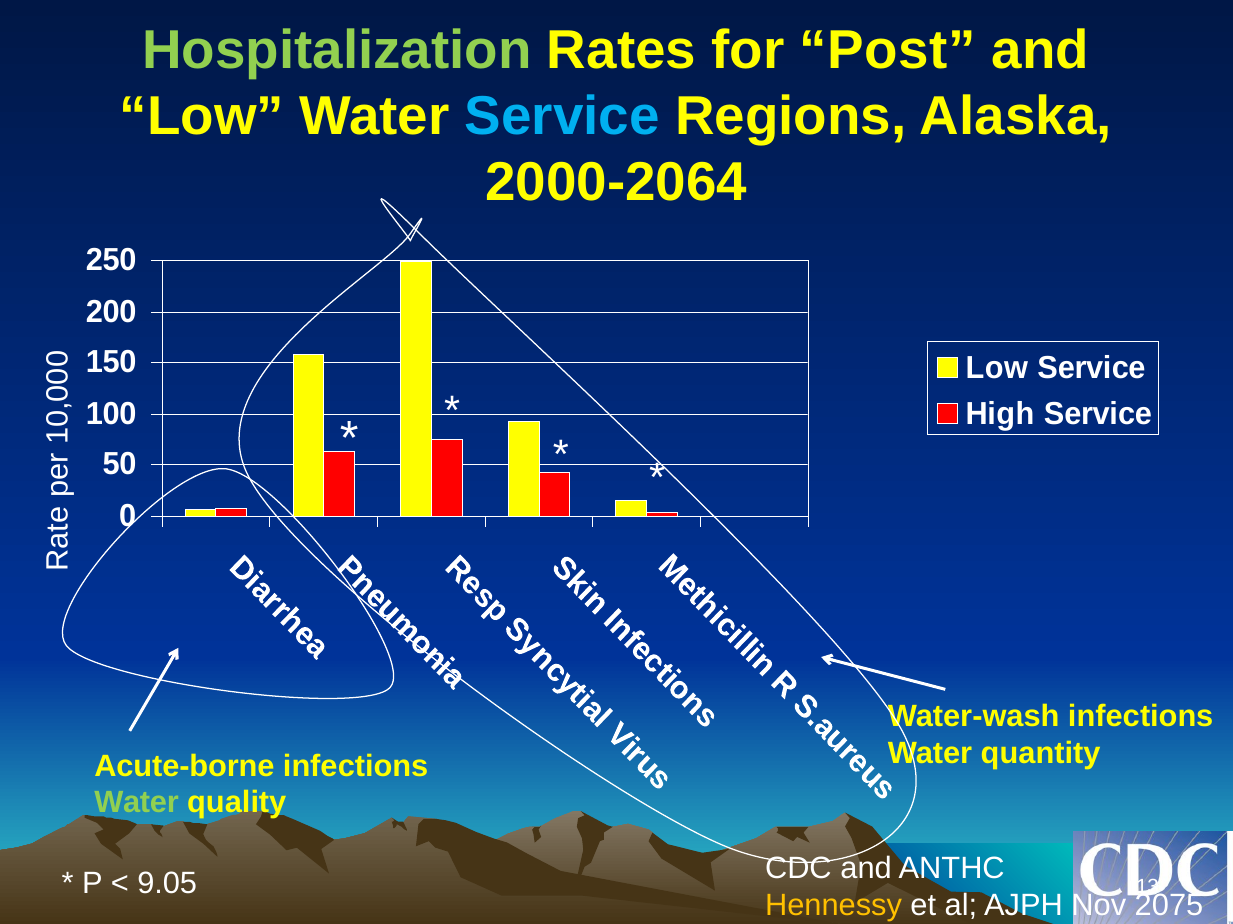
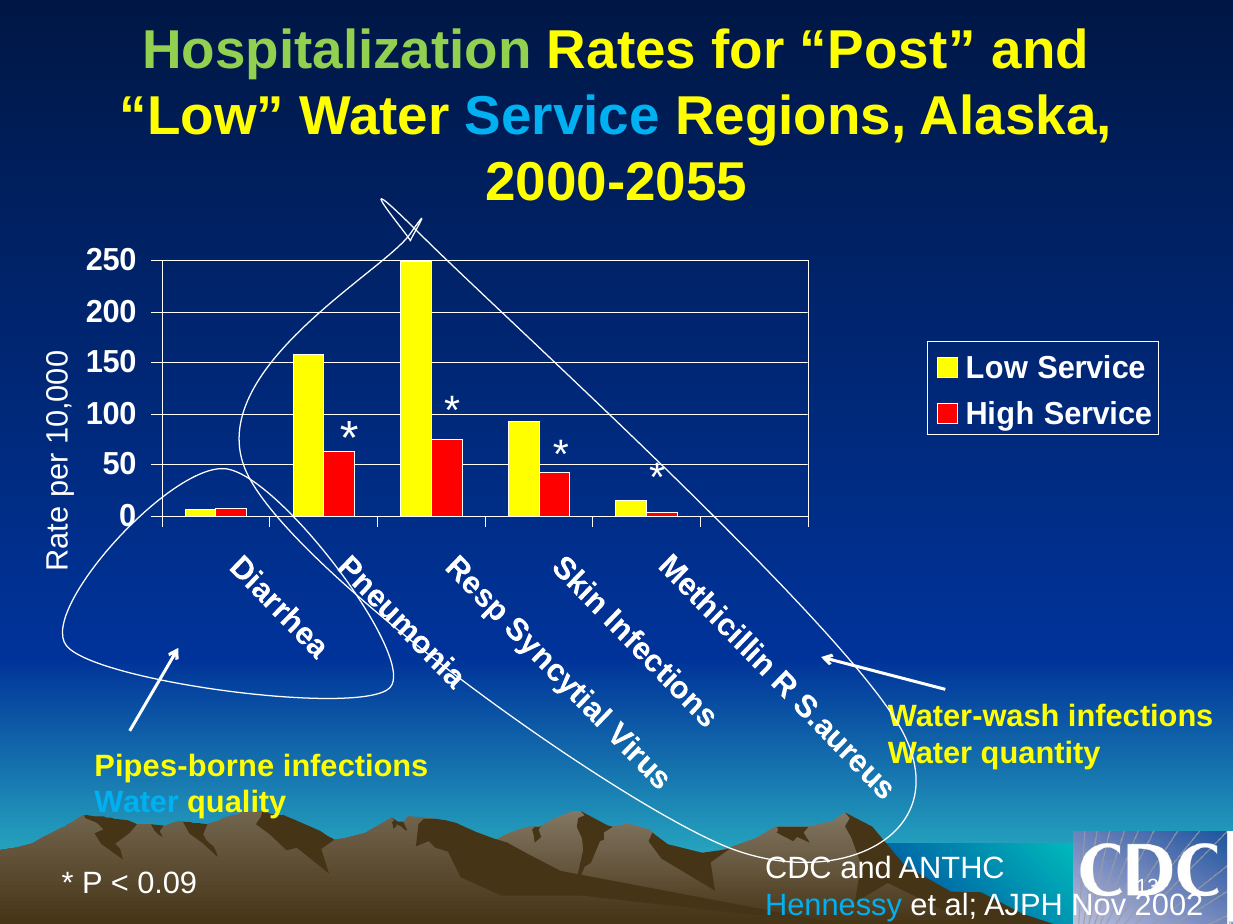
2000-2064: 2000-2064 -> 2000-2055 (616, 182)
Acute-borne: Acute-borne -> Pipes-borne (184, 766)
Water colour: light green -> light blue (137, 803)
9.05: 9.05 -> 0.09 (167, 884)
Hennessy colour: yellow -> light blue (834, 906)
2075: 2075 -> 2002 (1169, 906)
